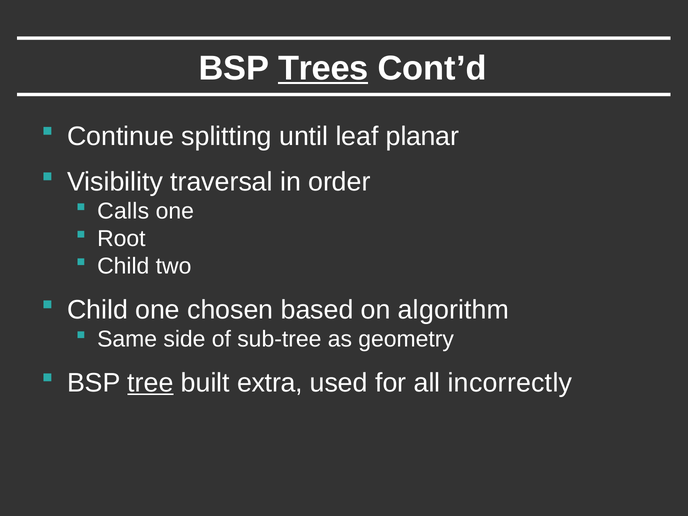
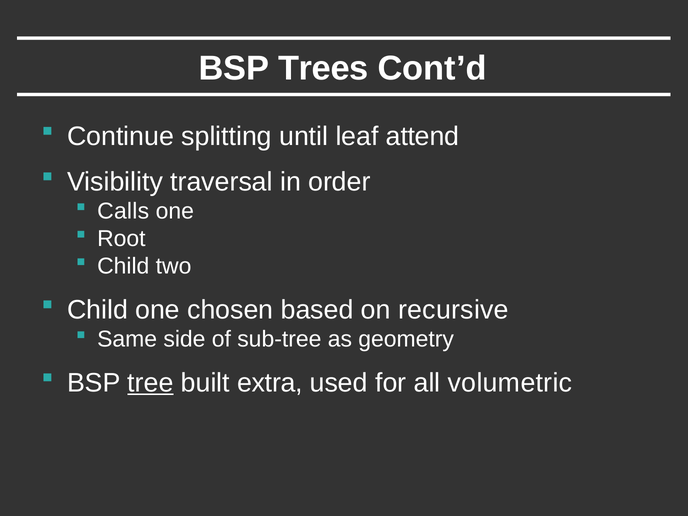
Trees underline: present -> none (323, 68)
planar: planar -> attend (422, 136)
algorithm: algorithm -> recursive (454, 310)
incorrectly: incorrectly -> volumetric (510, 383)
